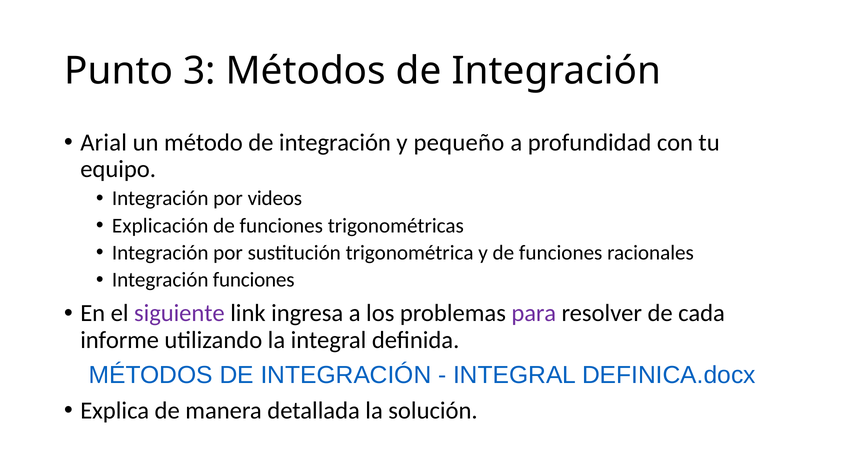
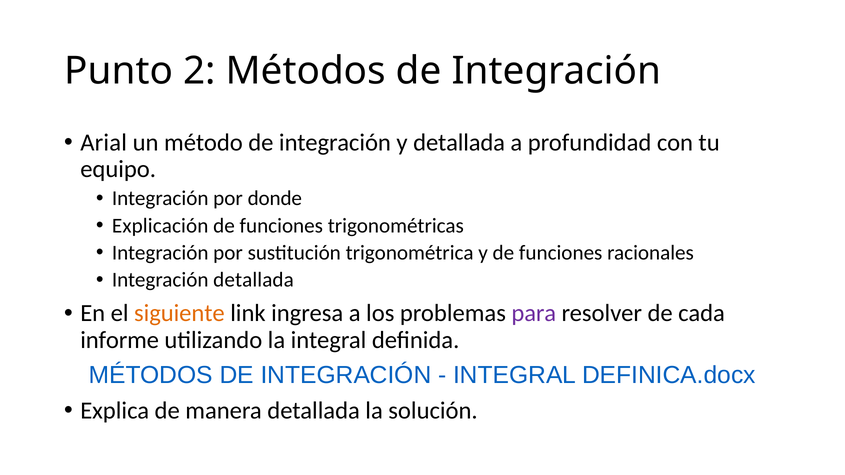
3: 3 -> 2 (199, 71)
y pequeño: pequeño -> detallada (459, 143)
videos: videos -> donde (275, 199)
Integración funciones: funciones -> detallada (254, 280)
siguiente colour: purple -> orange (179, 314)
